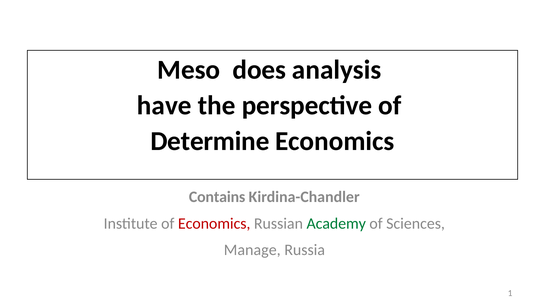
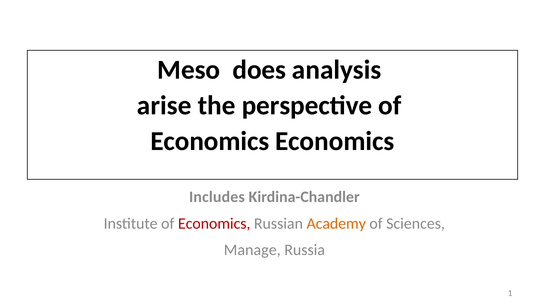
have: have -> arise (164, 105)
Determine: Determine -> Economics (210, 141)
Contains: Contains -> Includes (217, 197)
Academy colour: green -> orange (336, 223)
